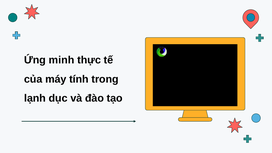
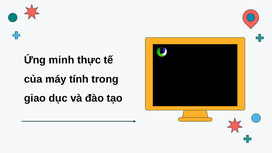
lạnh: lạnh -> giao (35, 98)
